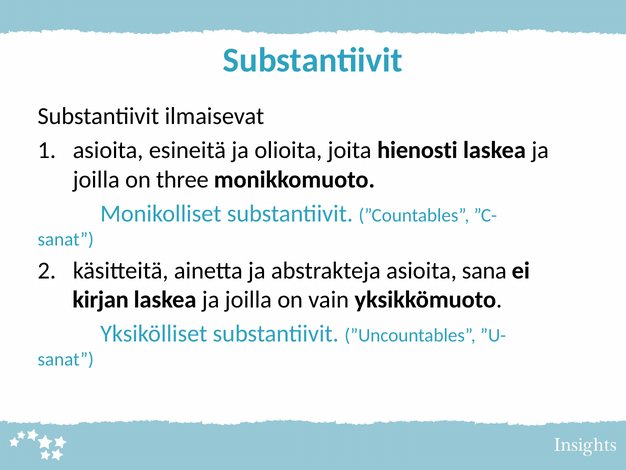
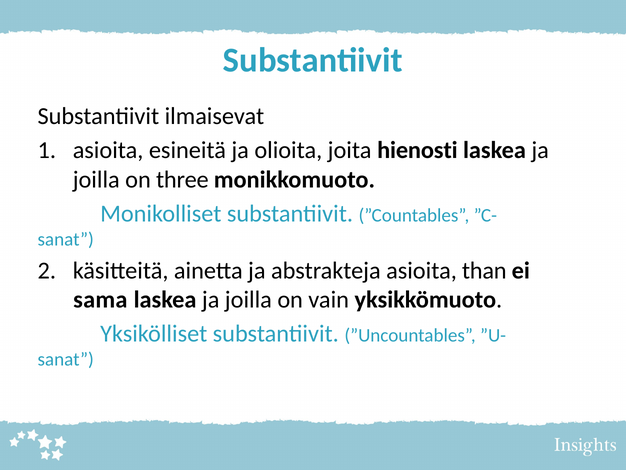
sana: sana -> than (484, 270)
kirjan: kirjan -> sama (100, 299)
